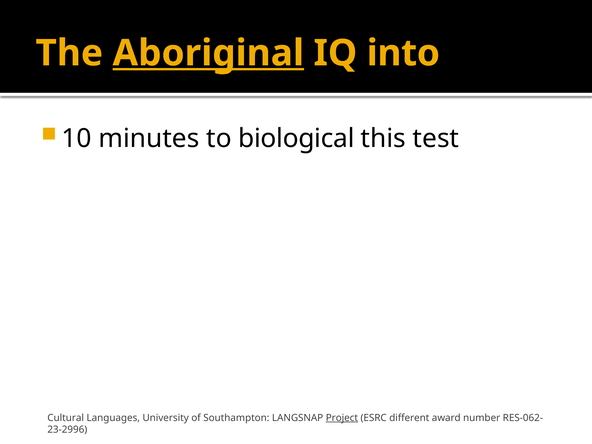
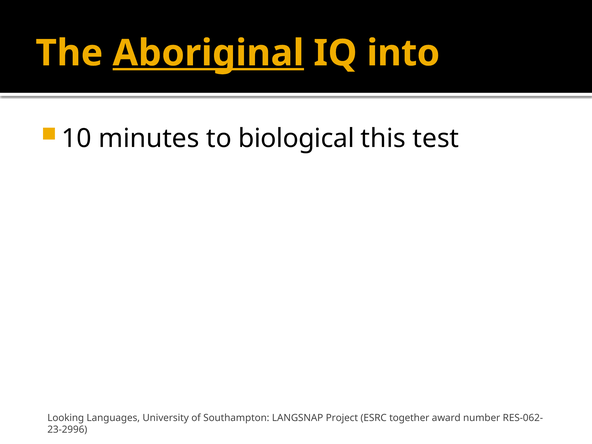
Cultural: Cultural -> Looking (66, 418)
Project underline: present -> none (342, 418)
different: different -> together (409, 418)
